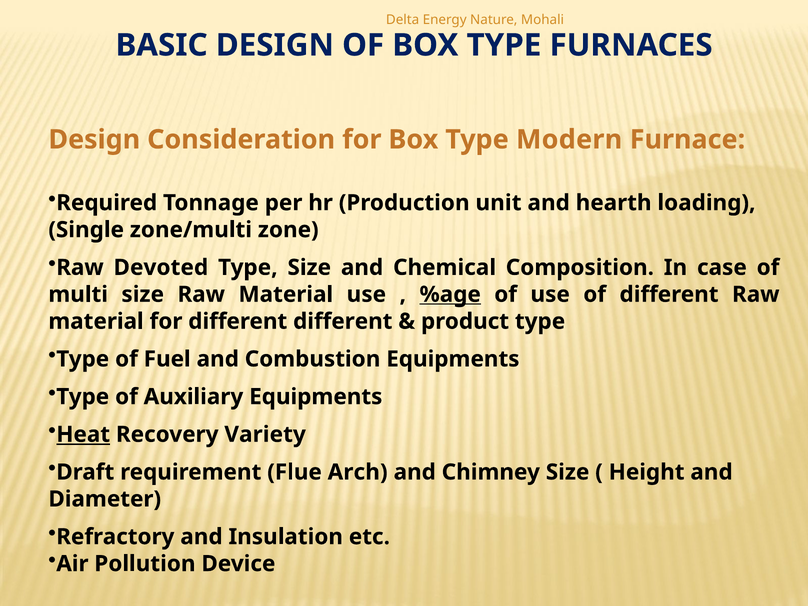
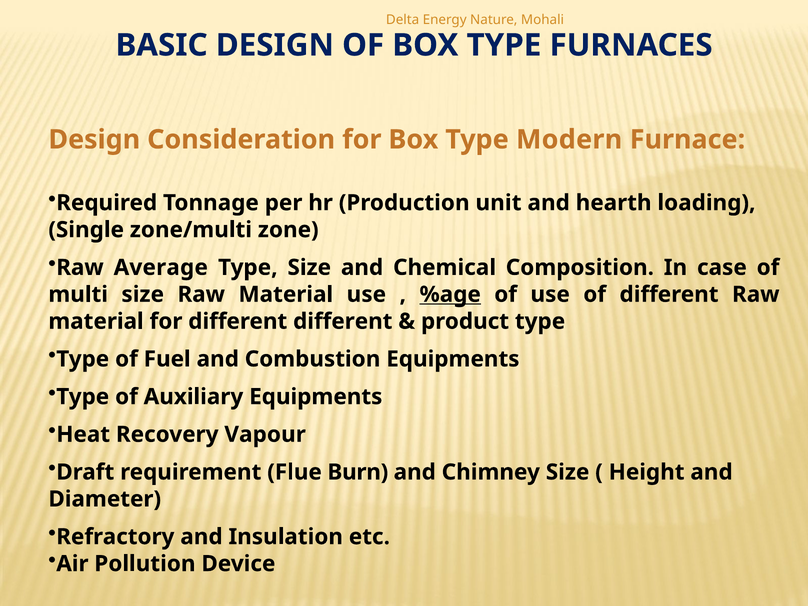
Devoted: Devoted -> Average (161, 267)
Heat underline: present -> none (83, 434)
Variety: Variety -> Vapour (265, 434)
Arch: Arch -> Burn (358, 472)
